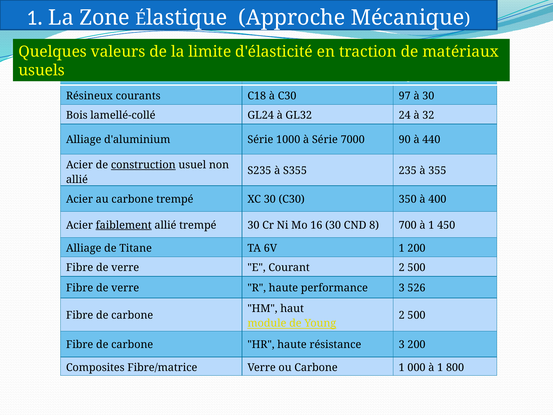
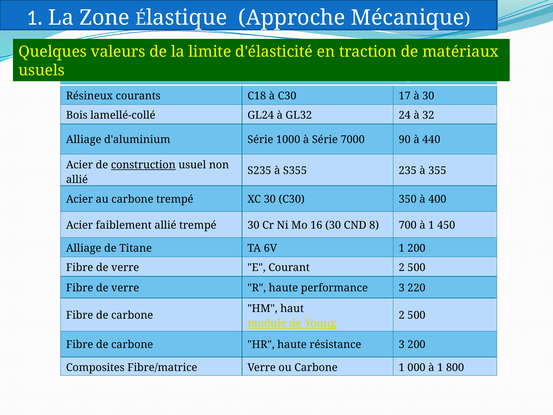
97: 97 -> 17 (405, 96)
faiblement underline: present -> none (124, 225)
526: 526 -> 220 (416, 288)
